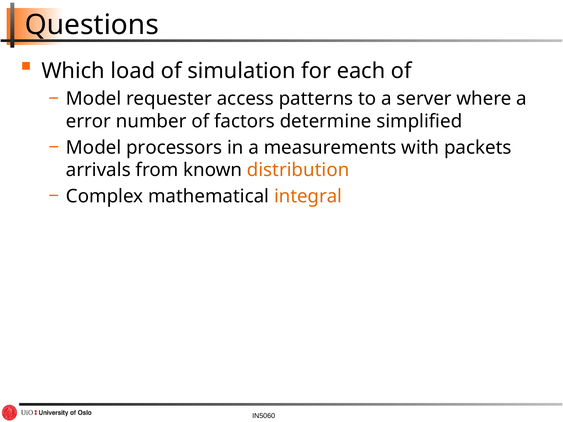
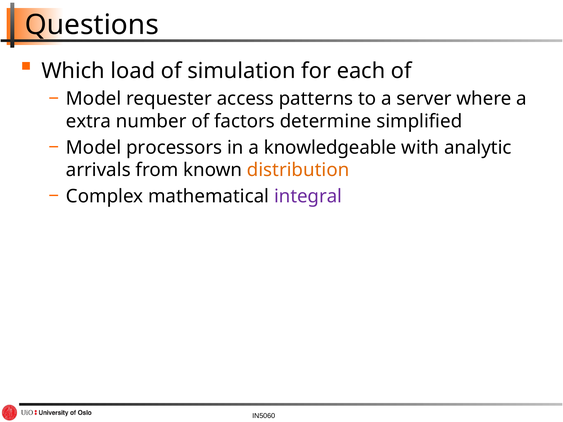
error: error -> extra (89, 121)
measurements: measurements -> knowledgeable (330, 148)
packets: packets -> analytic (478, 148)
integral colour: orange -> purple (308, 196)
